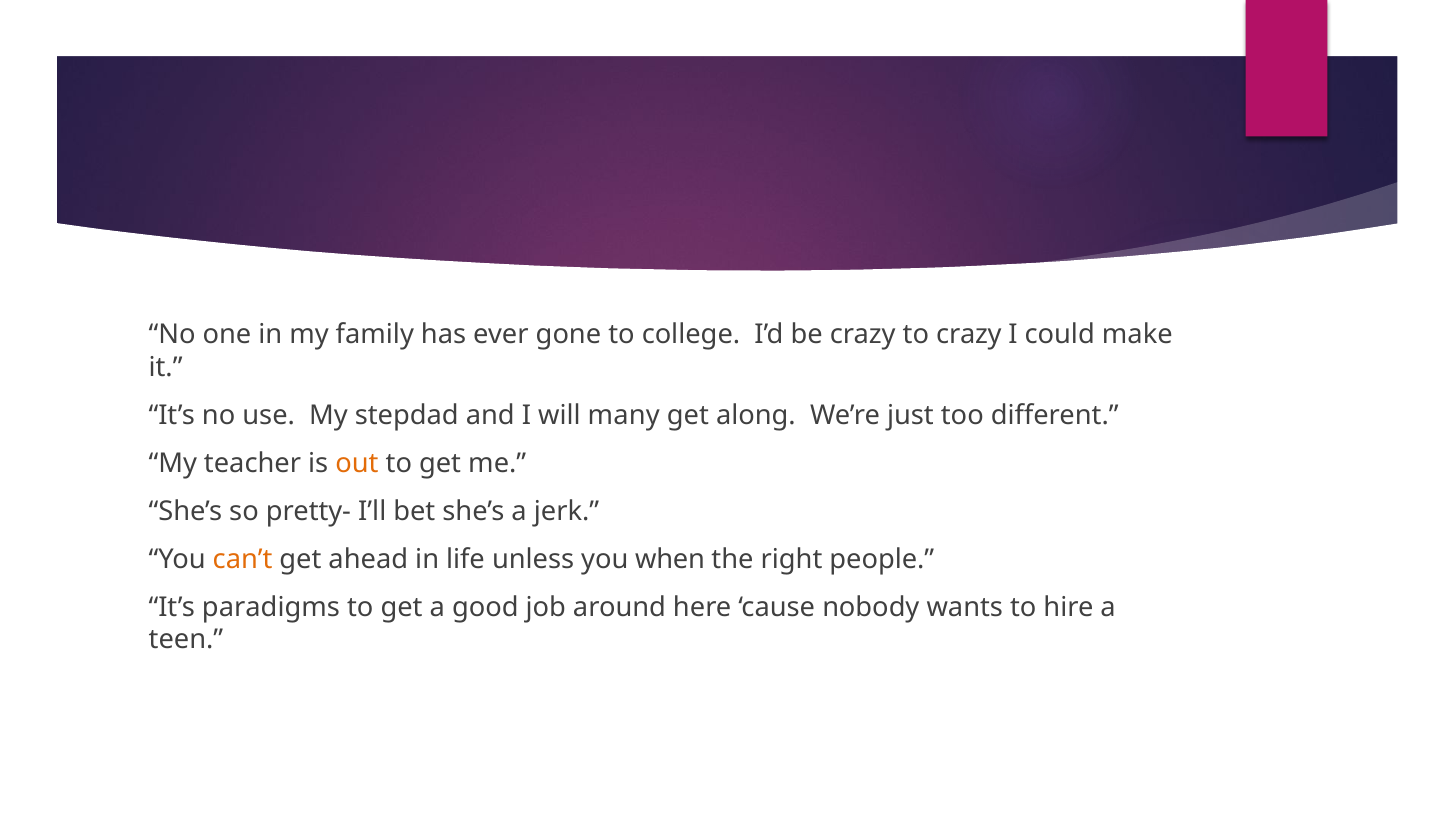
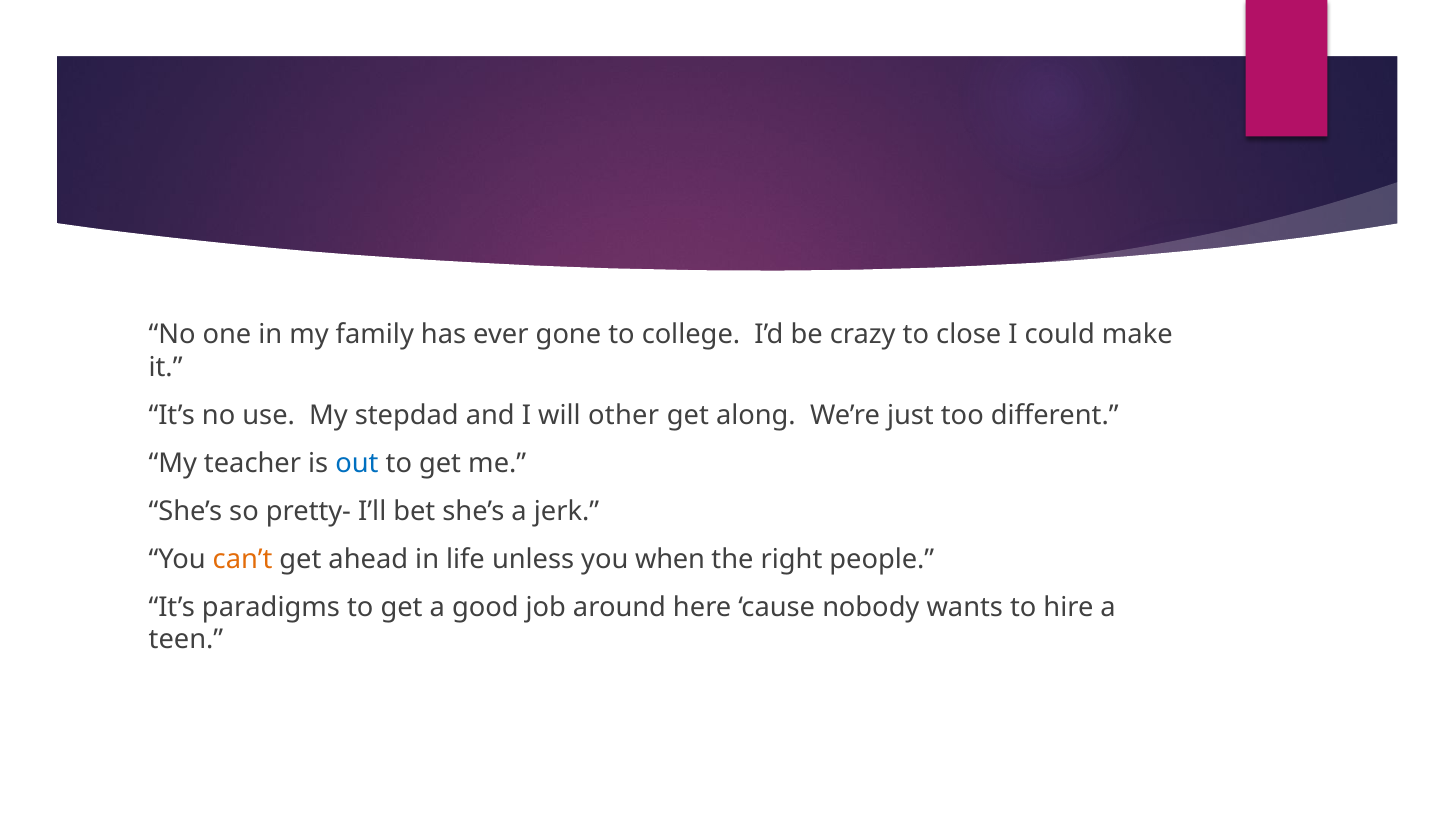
to crazy: crazy -> close (969, 334)
many: many -> other (624, 415)
out colour: orange -> blue (357, 463)
